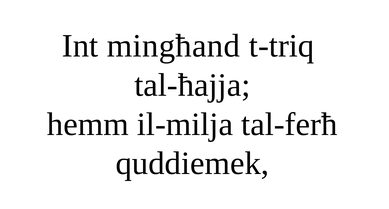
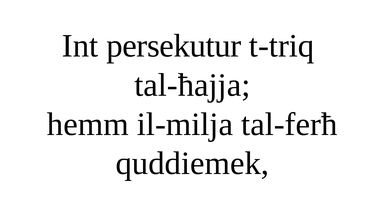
mingħand: mingħand -> persekutur (174, 46)
